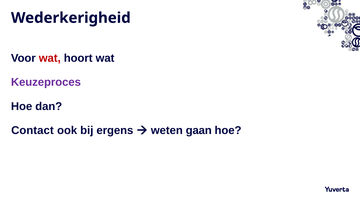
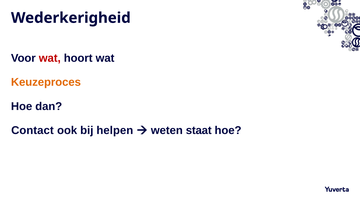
Keuzeproces colour: purple -> orange (46, 82)
ergens: ergens -> helpen (115, 130)
gaan: gaan -> staat (199, 130)
